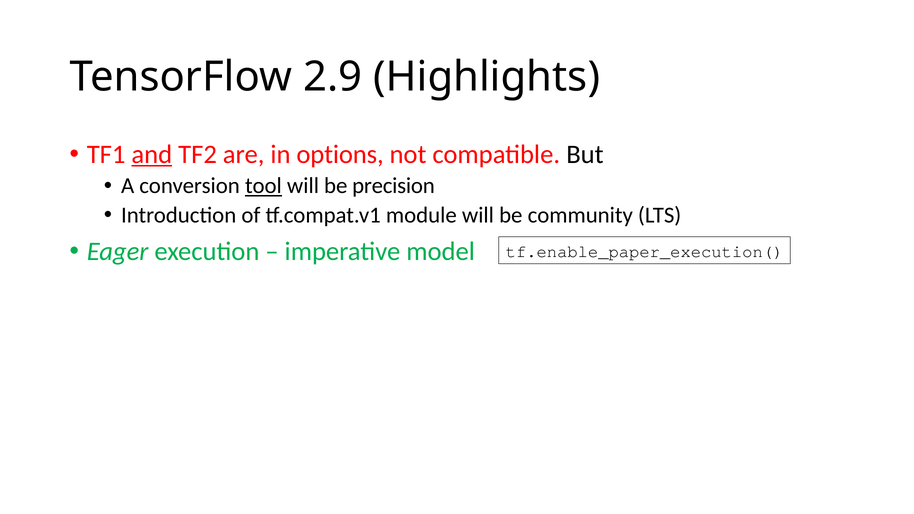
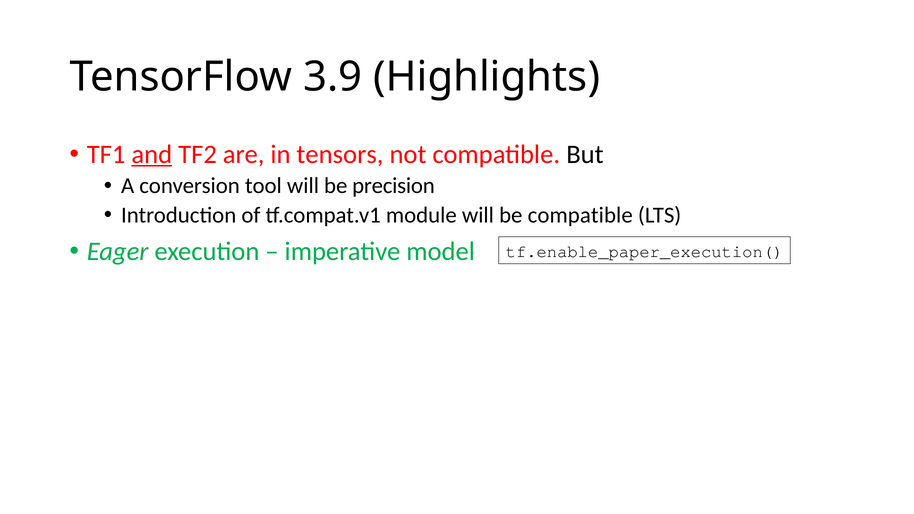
2.9: 2.9 -> 3.9 (333, 77)
options: options -> tensors (340, 154)
tool underline: present -> none (263, 186)
be community: community -> compatible (580, 215)
